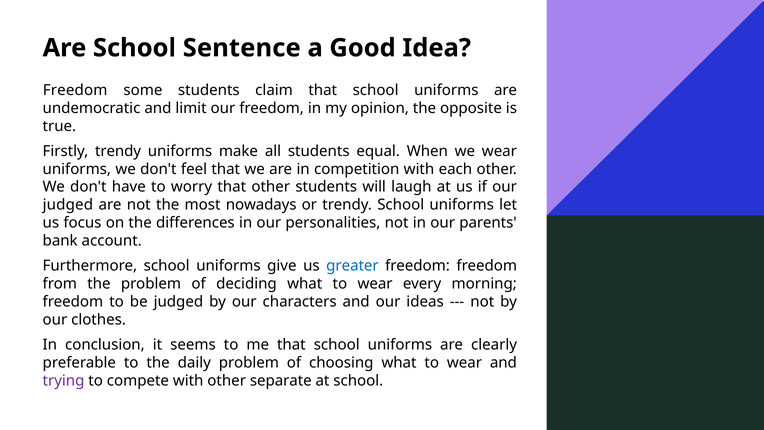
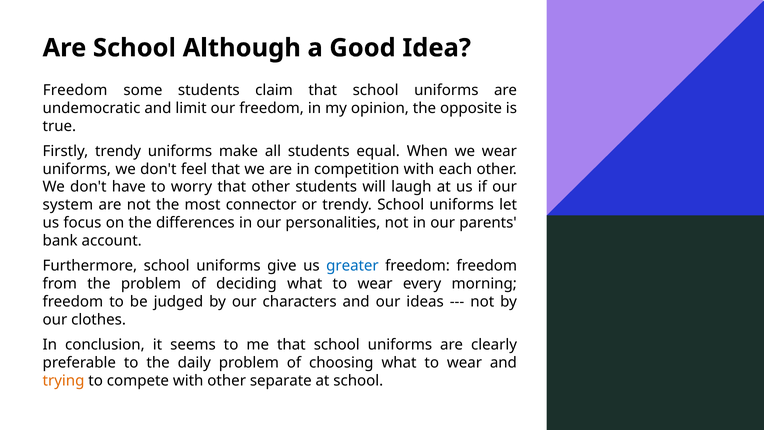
Sentence: Sentence -> Although (242, 48)
judged: judged -> system (68, 205)
nowadays: nowadays -> connector (261, 205)
trying colour: purple -> orange (64, 381)
